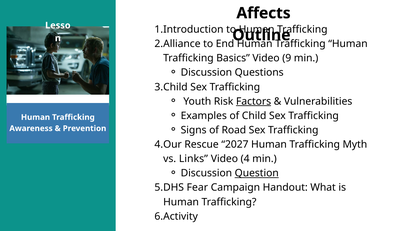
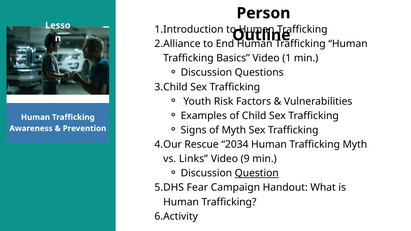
Affects: Affects -> Person (263, 13)
9: 9 -> 1 (287, 58)
Factors underline: present -> none (254, 101)
of Road: Road -> Myth (234, 130)
2027: 2027 -> 2034 (235, 145)
4: 4 -> 9 (245, 159)
